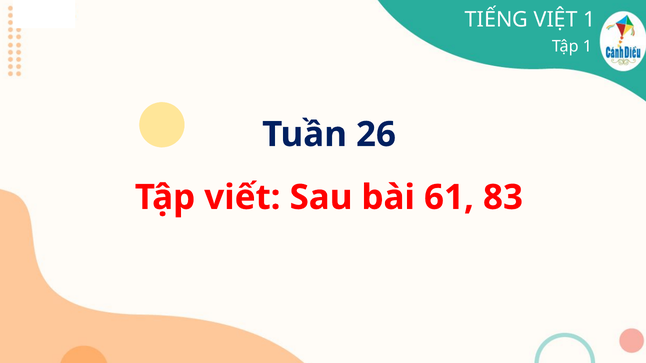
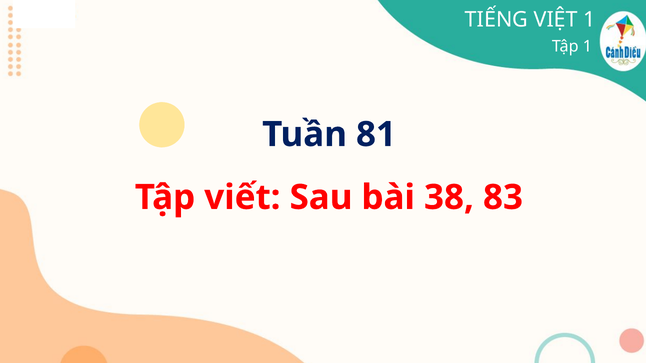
26: 26 -> 81 (376, 135)
61: 61 -> 38 (449, 198)
